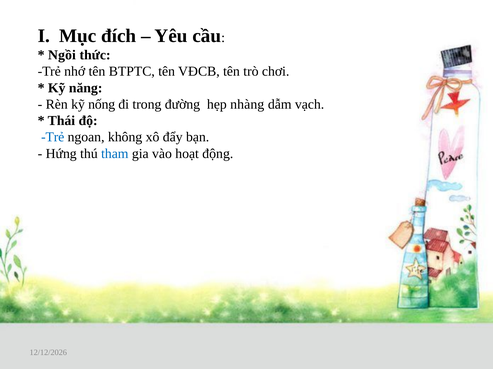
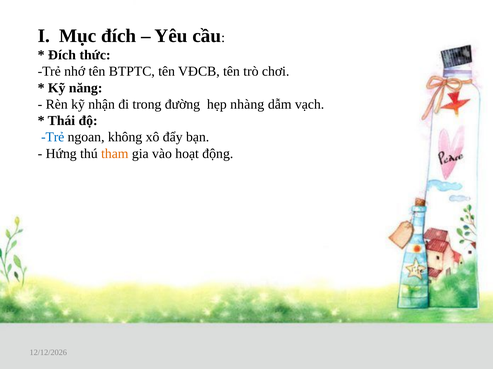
Ngồi: Ngồi -> Đích (62, 55)
nống: nống -> nhận (102, 104)
tham colour: blue -> orange (115, 154)
